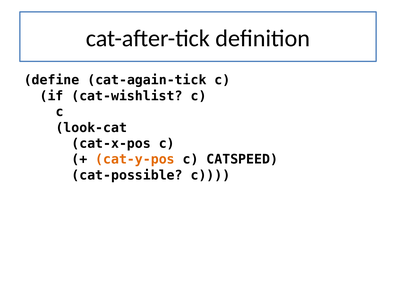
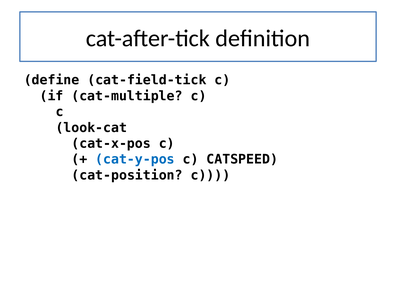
cat-again-tick: cat-again-tick -> cat-field-tick (147, 80)
cat-wishlist: cat-wishlist -> cat-multiple (127, 96)
cat-y-pos colour: orange -> blue (135, 159)
cat-possible: cat-possible -> cat-position (127, 175)
